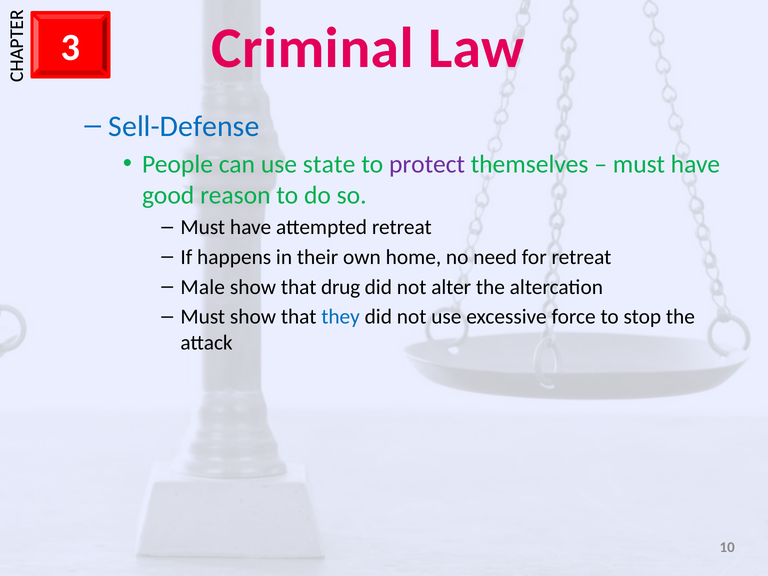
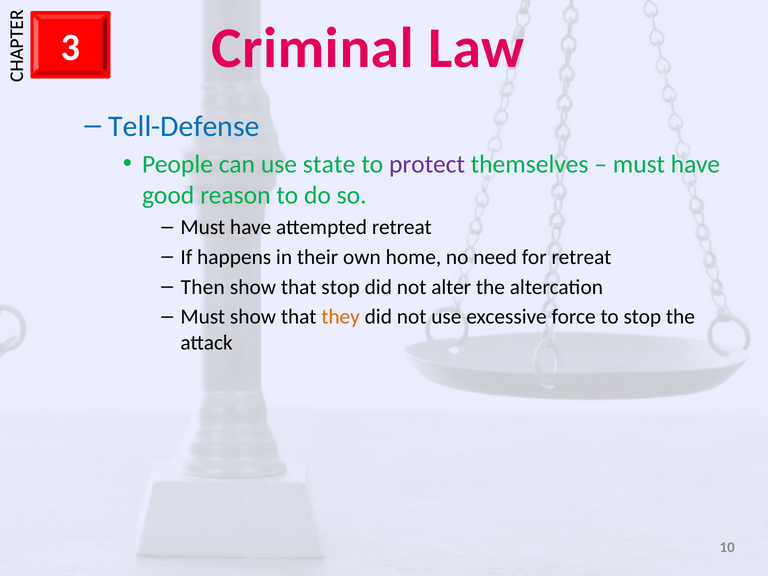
Sell-Defense: Sell-Defense -> Tell-Defense (184, 126)
Male: Male -> Then (203, 287)
that drug: drug -> stop (340, 287)
they colour: blue -> orange (341, 317)
